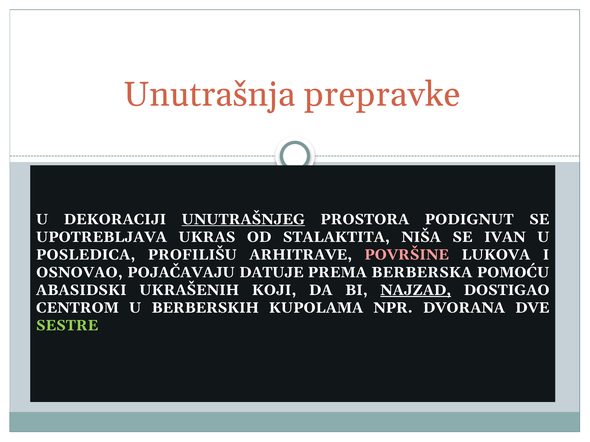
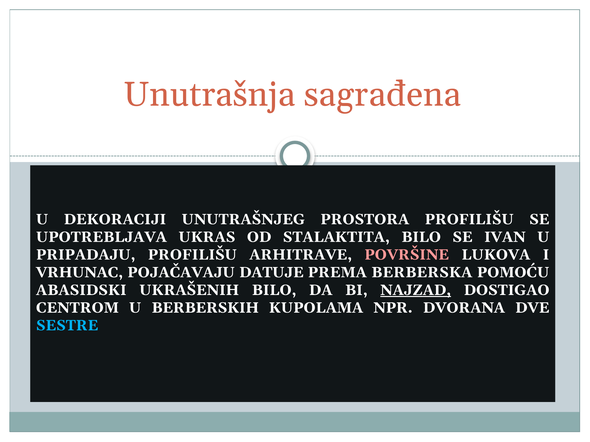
prepravke: prepravke -> sagrađena (382, 95)
UNUTRAŠNJEG underline: present -> none (243, 220)
PROSTORA PODIGNUT: PODIGNUT -> PROFILIŠU (469, 220)
STALAKTITA NIŠA: NIŠA -> BILO (421, 237)
POSLEDICA: POSLEDICA -> PRIPADAJU (86, 255)
OSNOVAO: OSNOVAO -> VRHUNAC (80, 273)
UKRAŠENIH KOJI: KOJI -> BILO (274, 290)
SESTRE colour: light green -> light blue (67, 326)
